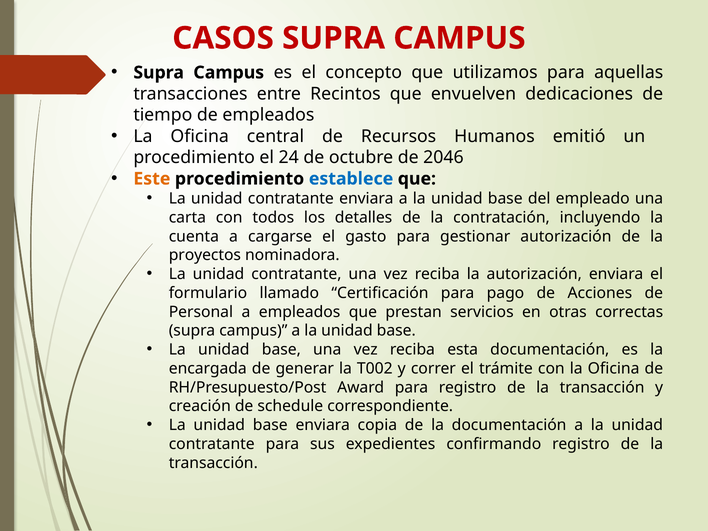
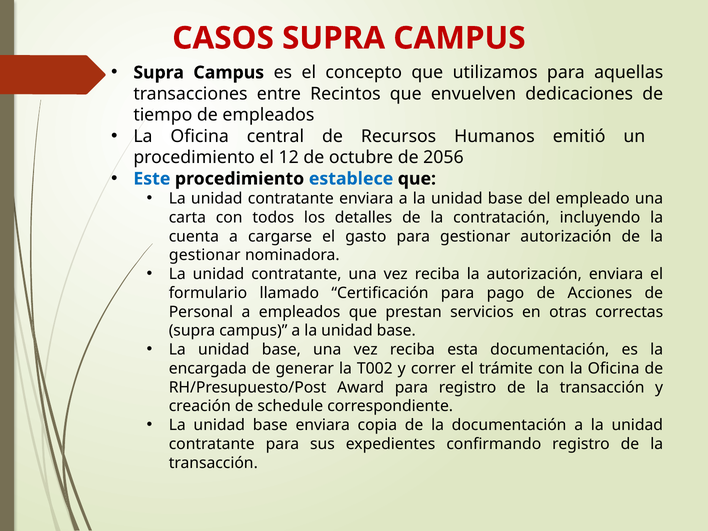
24: 24 -> 12 (289, 158)
2046: 2046 -> 2056 (443, 158)
Este colour: orange -> blue (152, 179)
proyectos: proyectos -> gestionar (205, 255)
